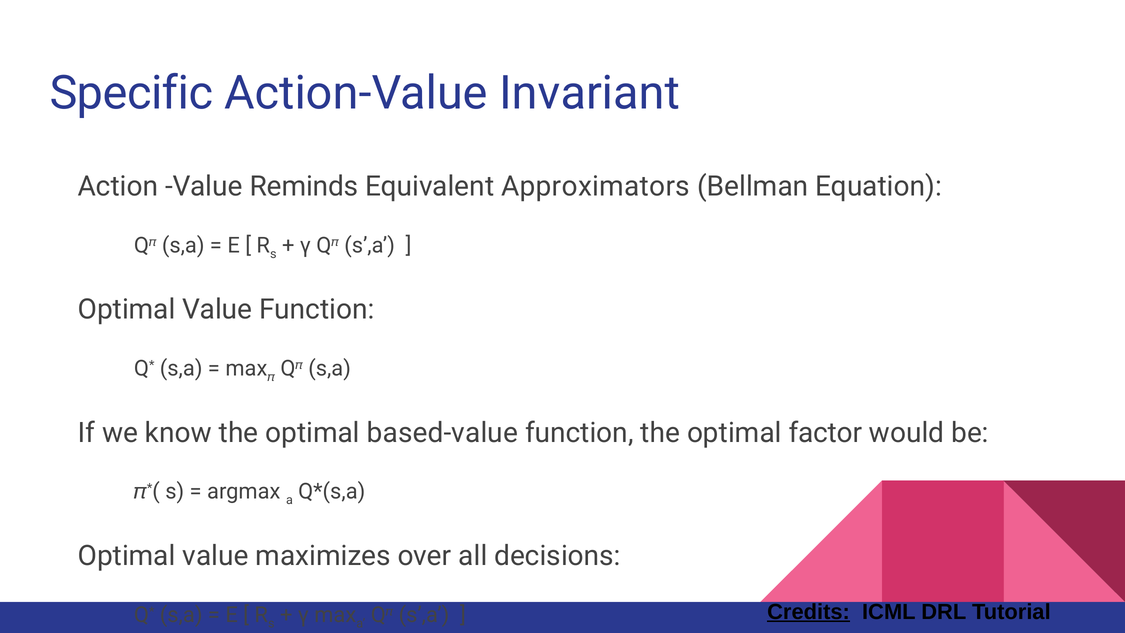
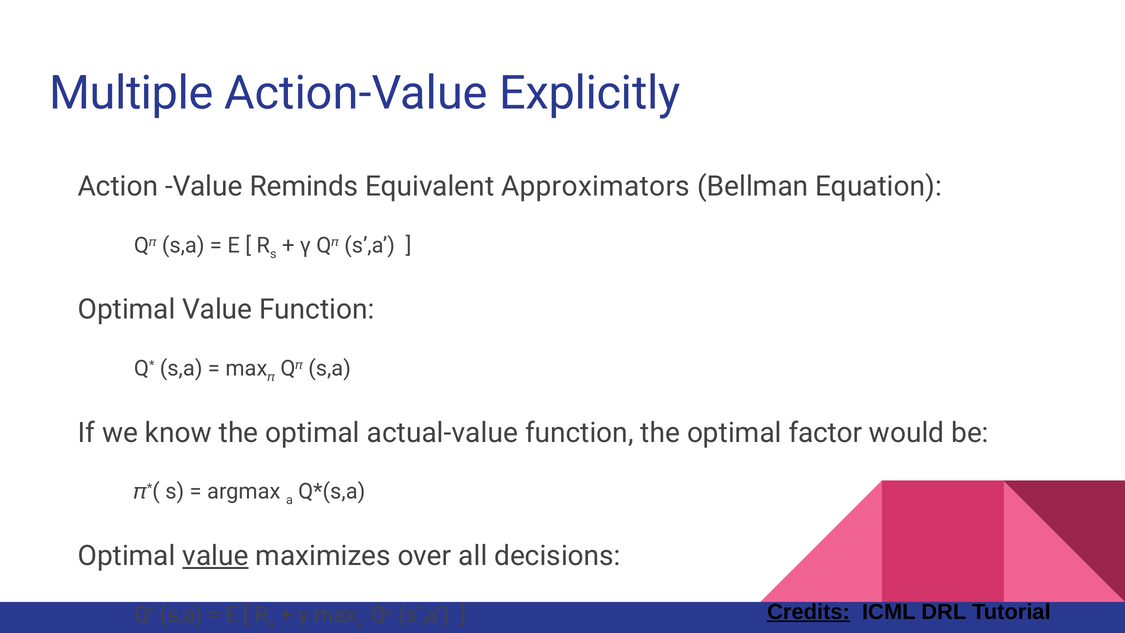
Specific: Specific -> Multiple (131, 93)
Invariant: Invariant -> Explicitly (590, 93)
based-value: based-value -> actual-value (442, 433)
value underline: none -> present (215, 556)
